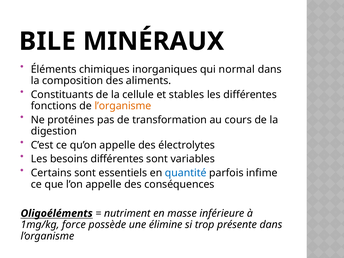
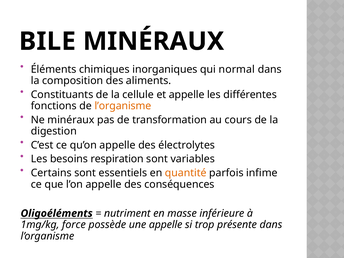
et stables: stables -> appelle (187, 95)
Ne protéines: protéines -> minéraux (71, 120)
besoins différentes: différentes -> respiration (117, 159)
quantité colour: blue -> orange (186, 173)
une élimine: élimine -> appelle (166, 225)
